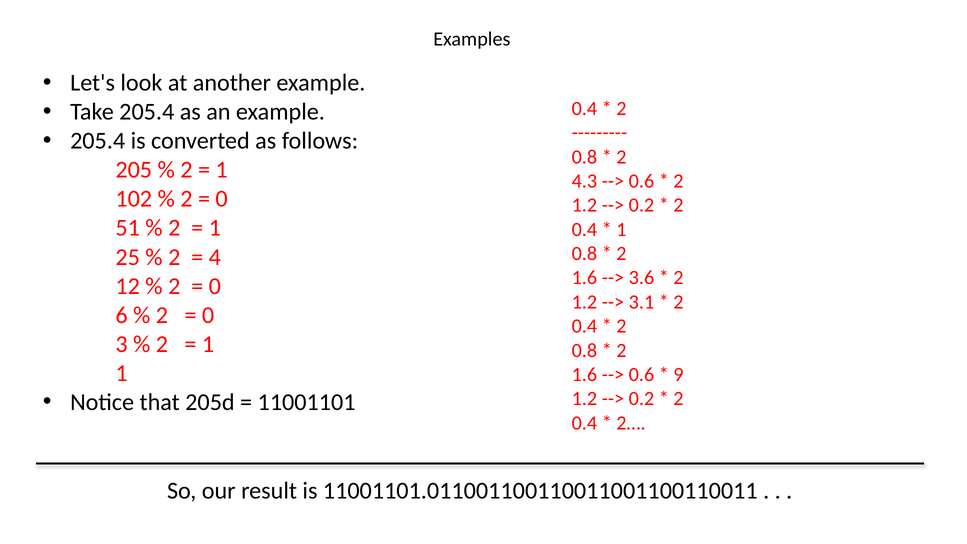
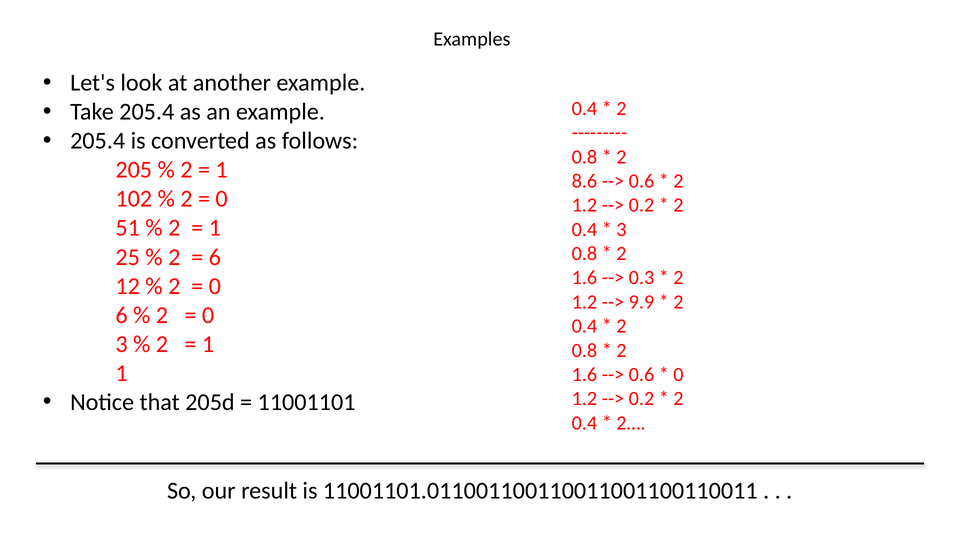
4.3: 4.3 -> 8.6 (584, 181)
1: 1 -> 3 (621, 229)
4: 4 -> 6 (215, 257)
3.6: 3.6 -> 0.3 (641, 278)
3.1: 3.1 -> 9.9 (641, 302)
9: 9 -> 0 (678, 375)
